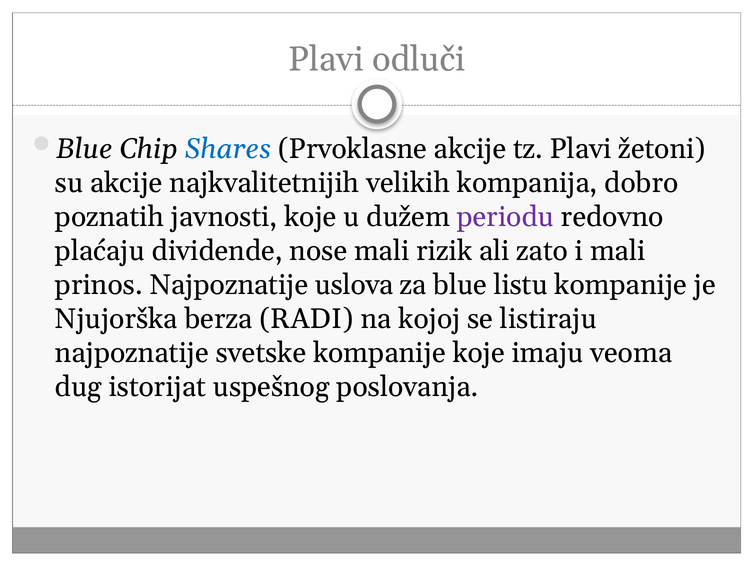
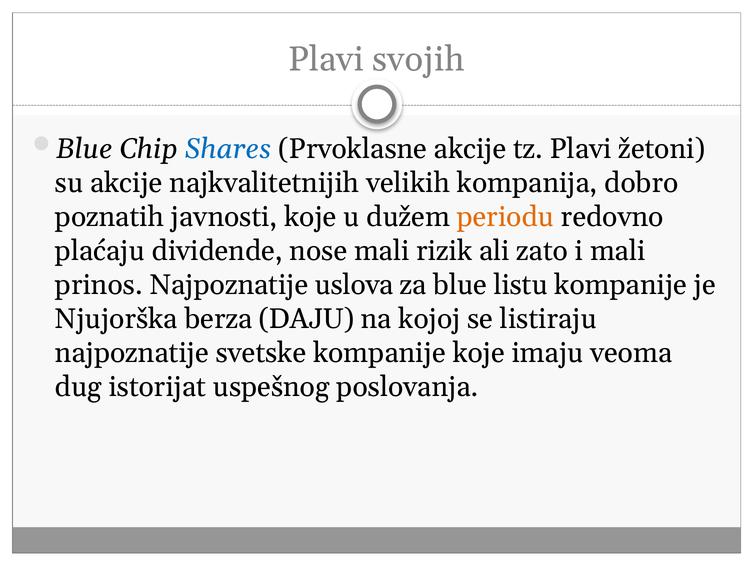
odluči: odluči -> svojih (418, 59)
periodu colour: purple -> orange (505, 217)
RADI: RADI -> DAJU (307, 318)
